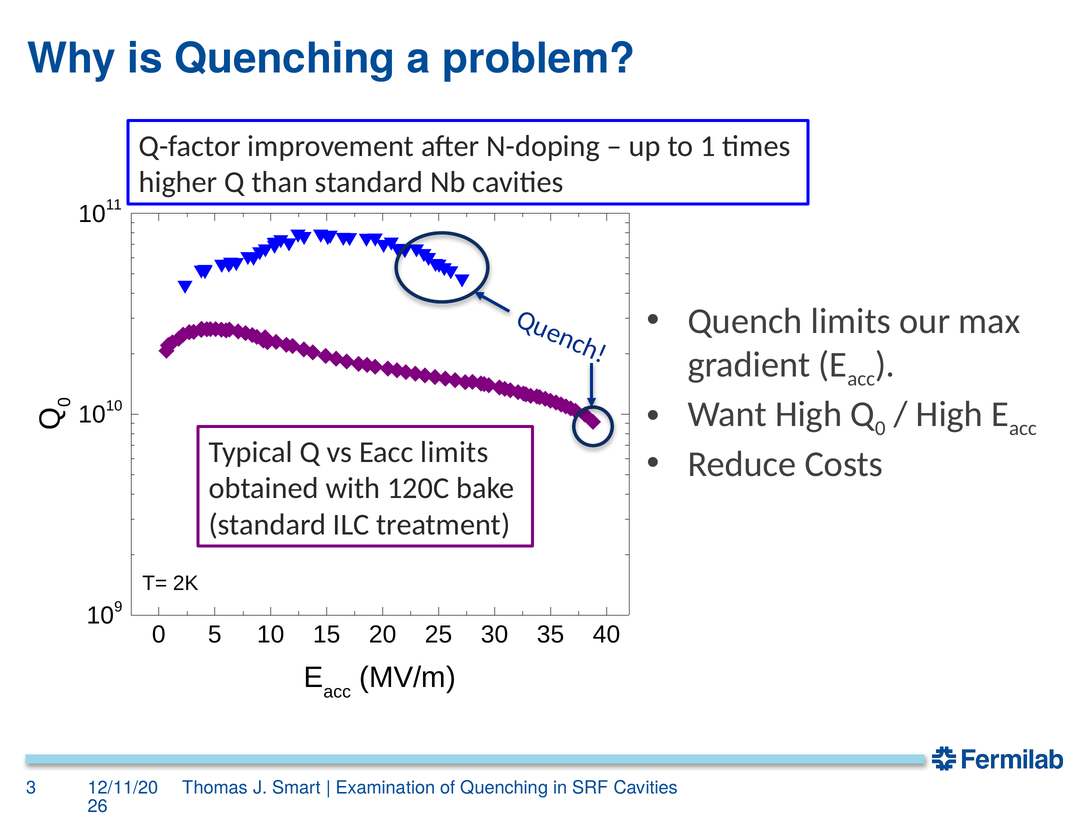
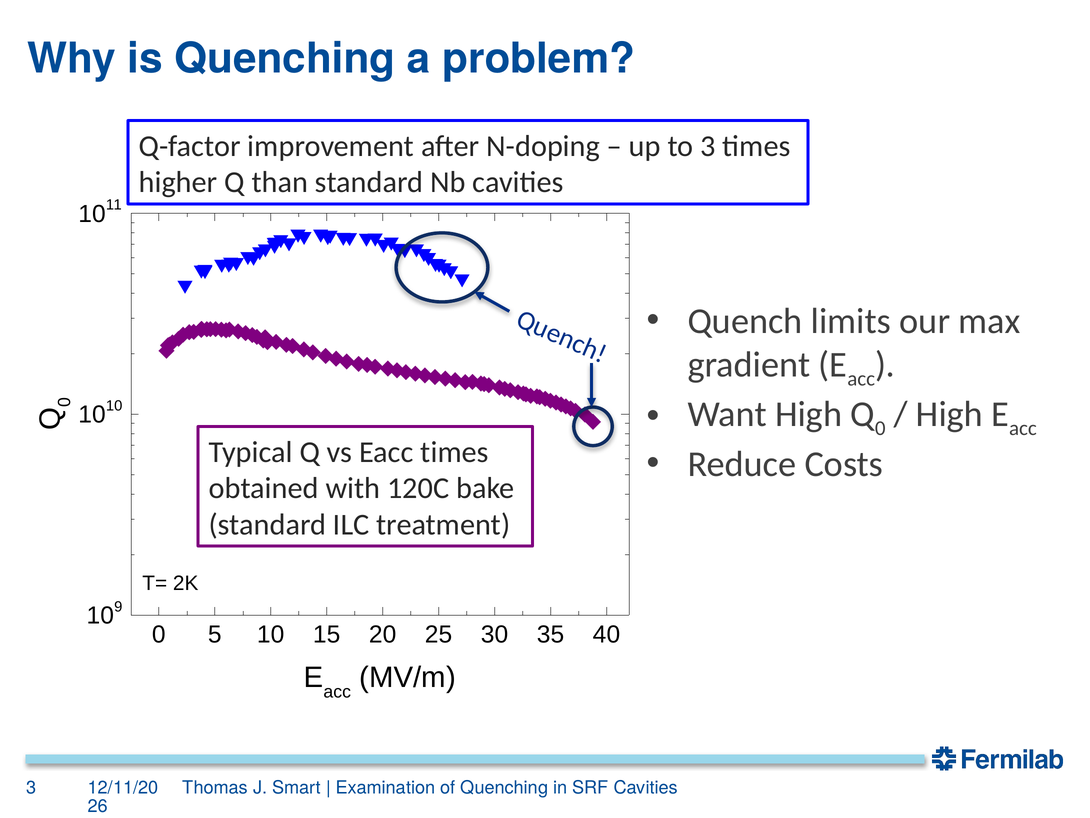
to 1: 1 -> 3 (708, 146)
Eacc limits: limits -> times (455, 452)
